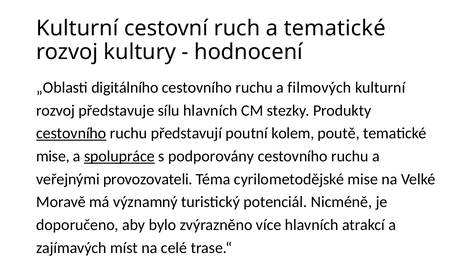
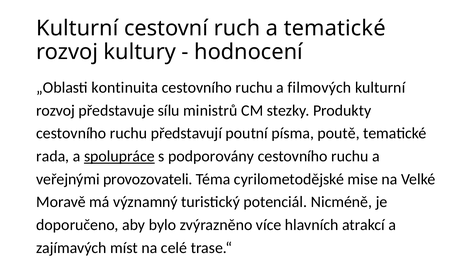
digitálního: digitálního -> kontinuita (125, 88)
sílu hlavních: hlavních -> ministrů (210, 110)
cestovního underline: present -> none (71, 133)
kolem: kolem -> písma (293, 133)
mise: mise -> rada (53, 156)
